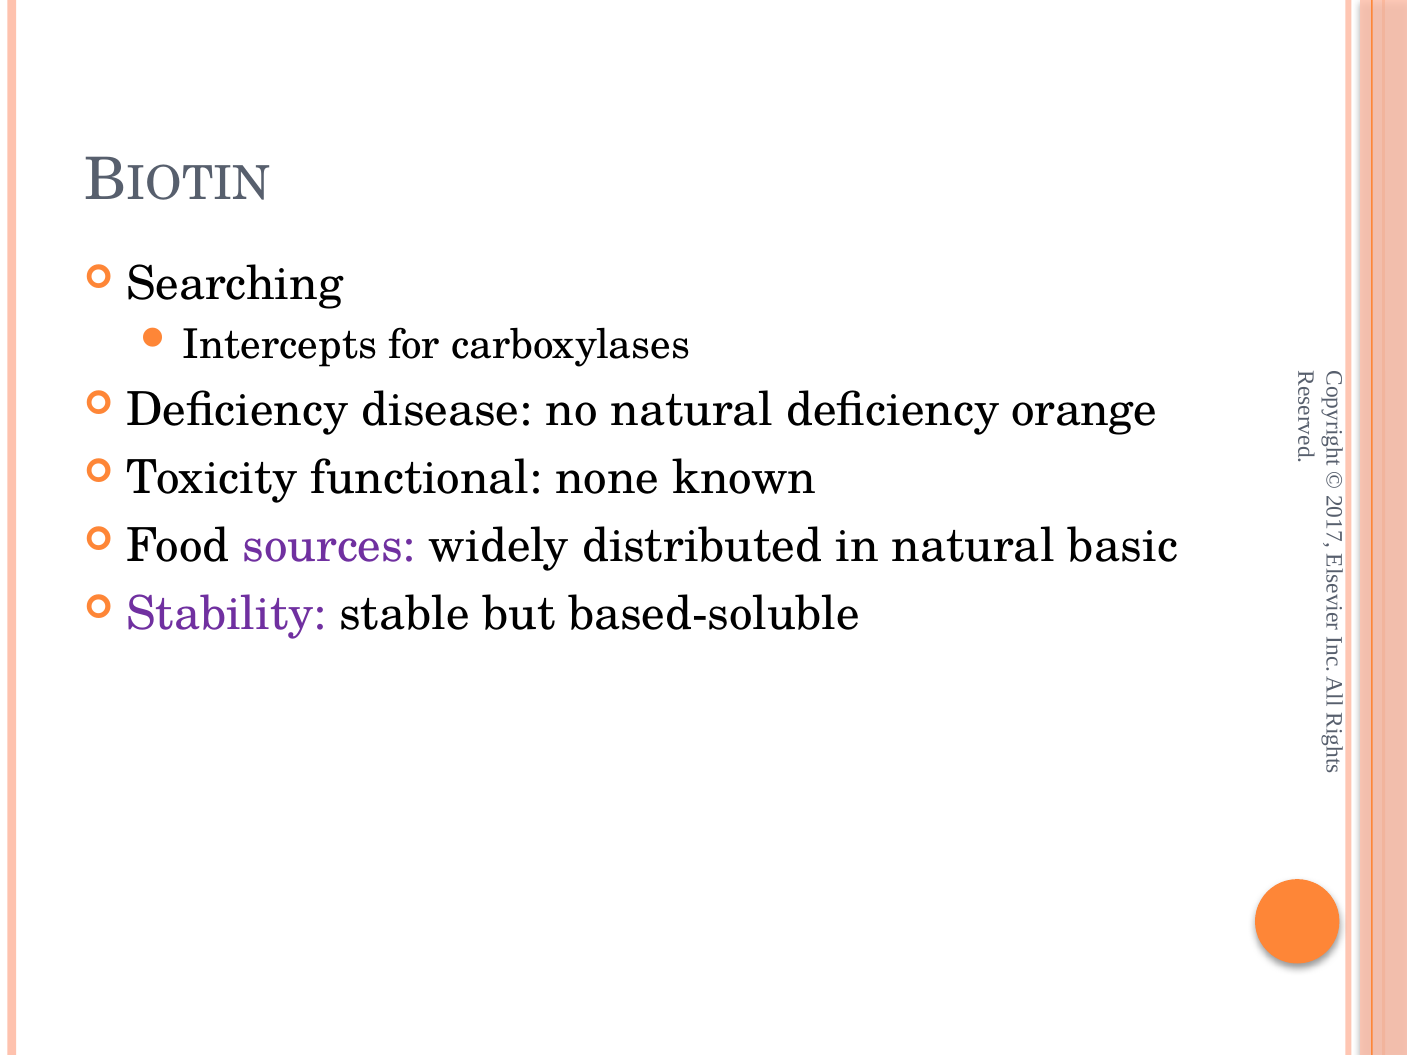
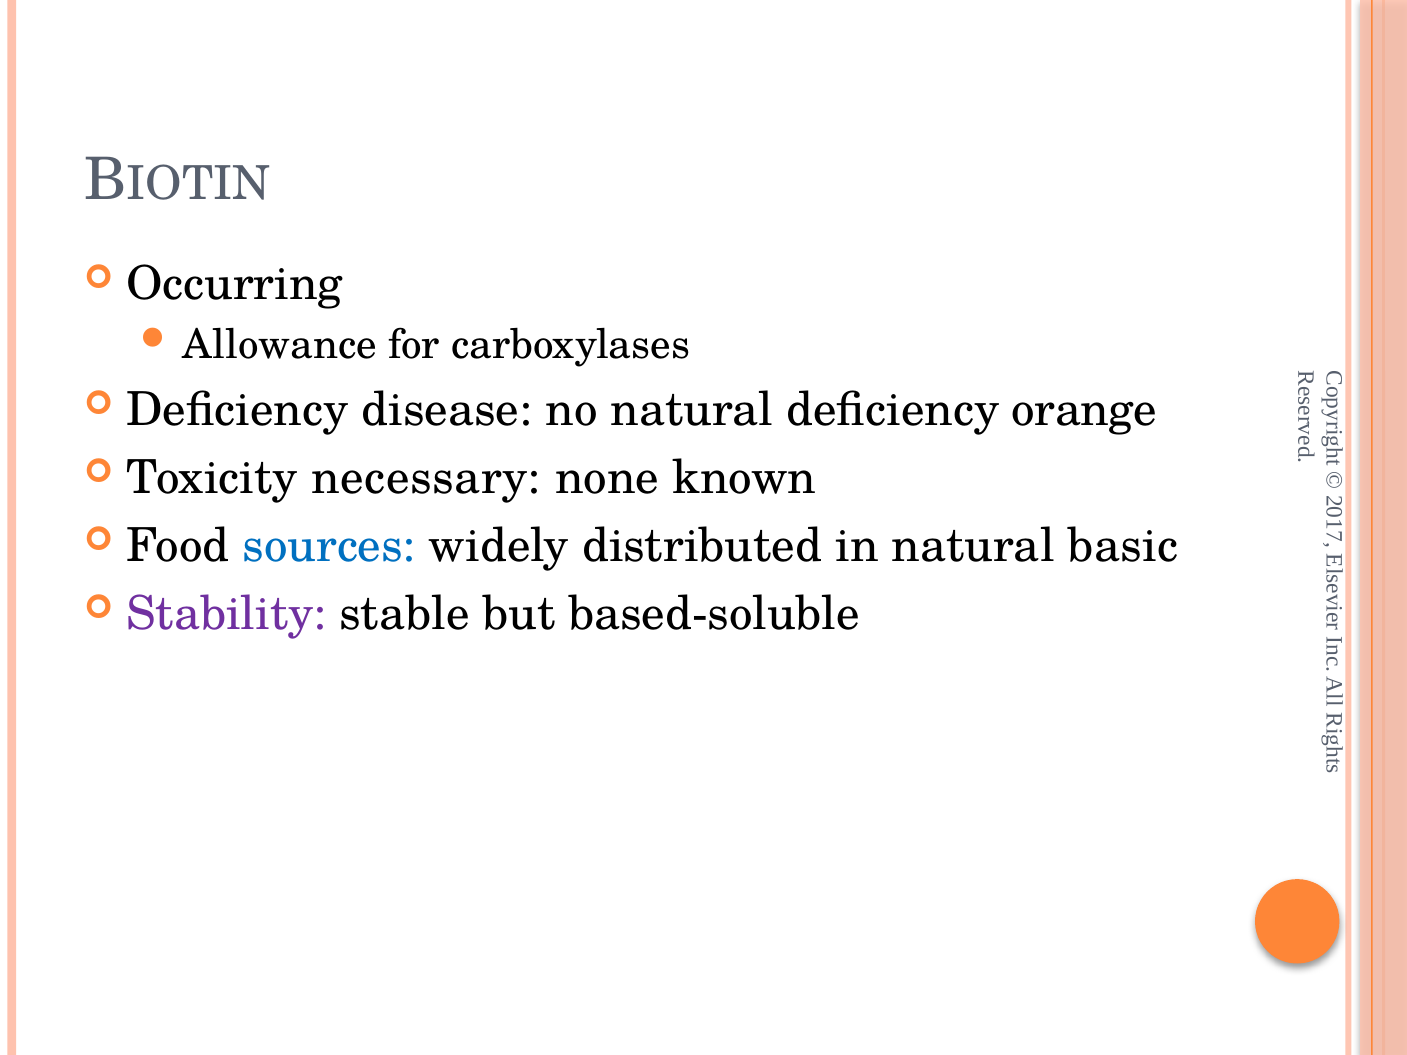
Searching: Searching -> Occurring (235, 285)
Intercepts: Intercepts -> Allowance (280, 345)
functional: functional -> necessary (426, 478)
sources colour: purple -> blue (329, 546)
